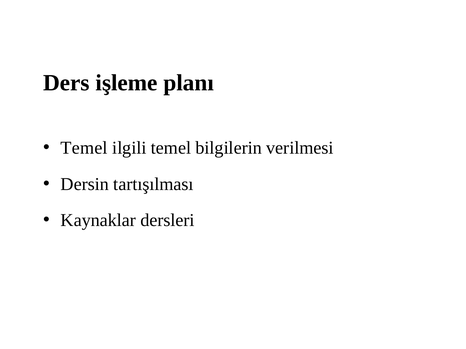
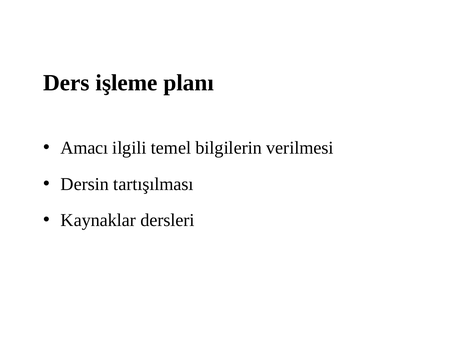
Temel: Temel -> Amacı (84, 148)
